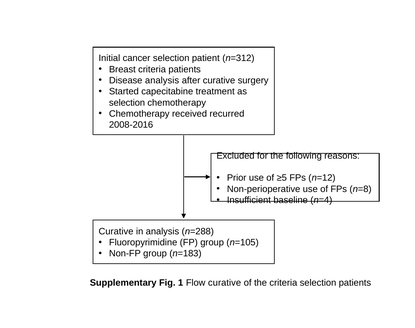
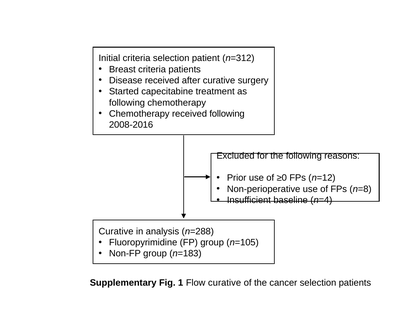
Initial cancer: cancer -> criteria (137, 58)
Disease analysis: analysis -> received (162, 80)
selection: selection -> following (127, 103)
received recurred: recurred -> following (227, 114)
≥5: ≥5 -> ≥0 (282, 178)
the criteria: criteria -> cancer (283, 283)
